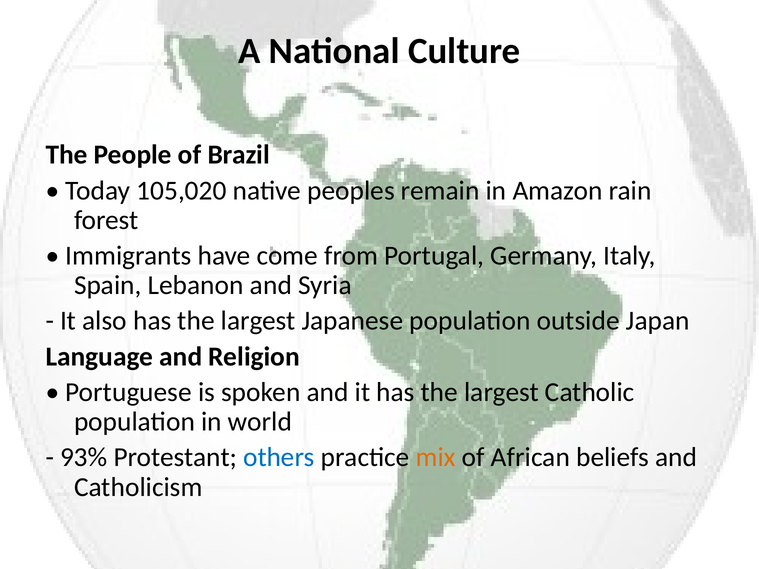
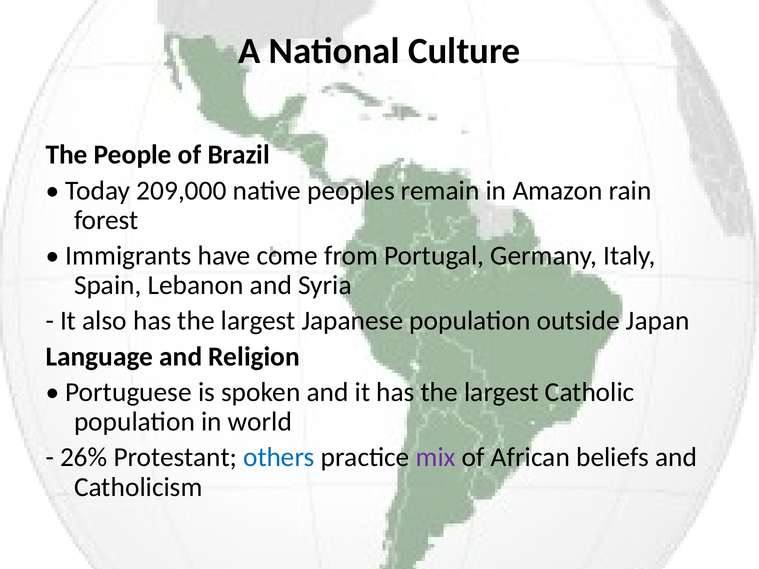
105,020: 105,020 -> 209,000 (182, 191)
93%: 93% -> 26% (84, 458)
mix colour: orange -> purple (436, 458)
